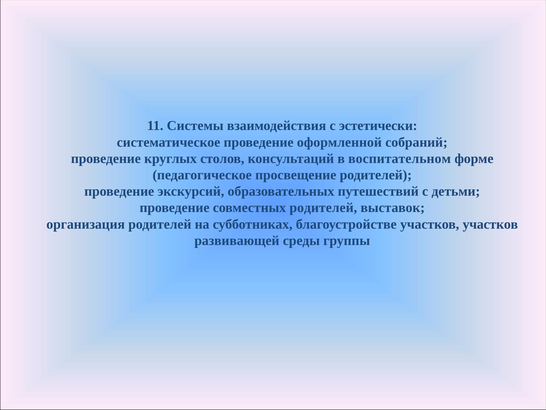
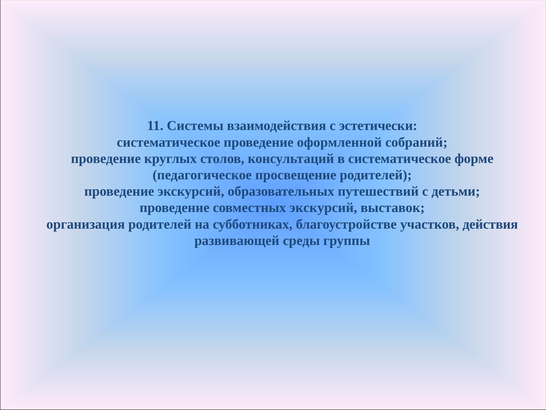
в воспитательном: воспитательном -> систематическое (400, 158)
совместных родителей: родителей -> экскурсий (323, 208)
участков участков: участков -> действия (490, 224)
